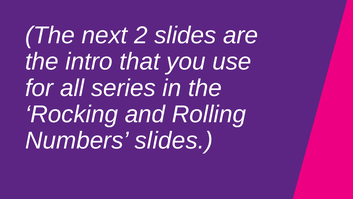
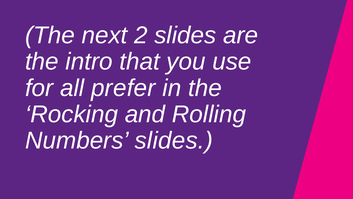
series: series -> prefer (123, 88)
